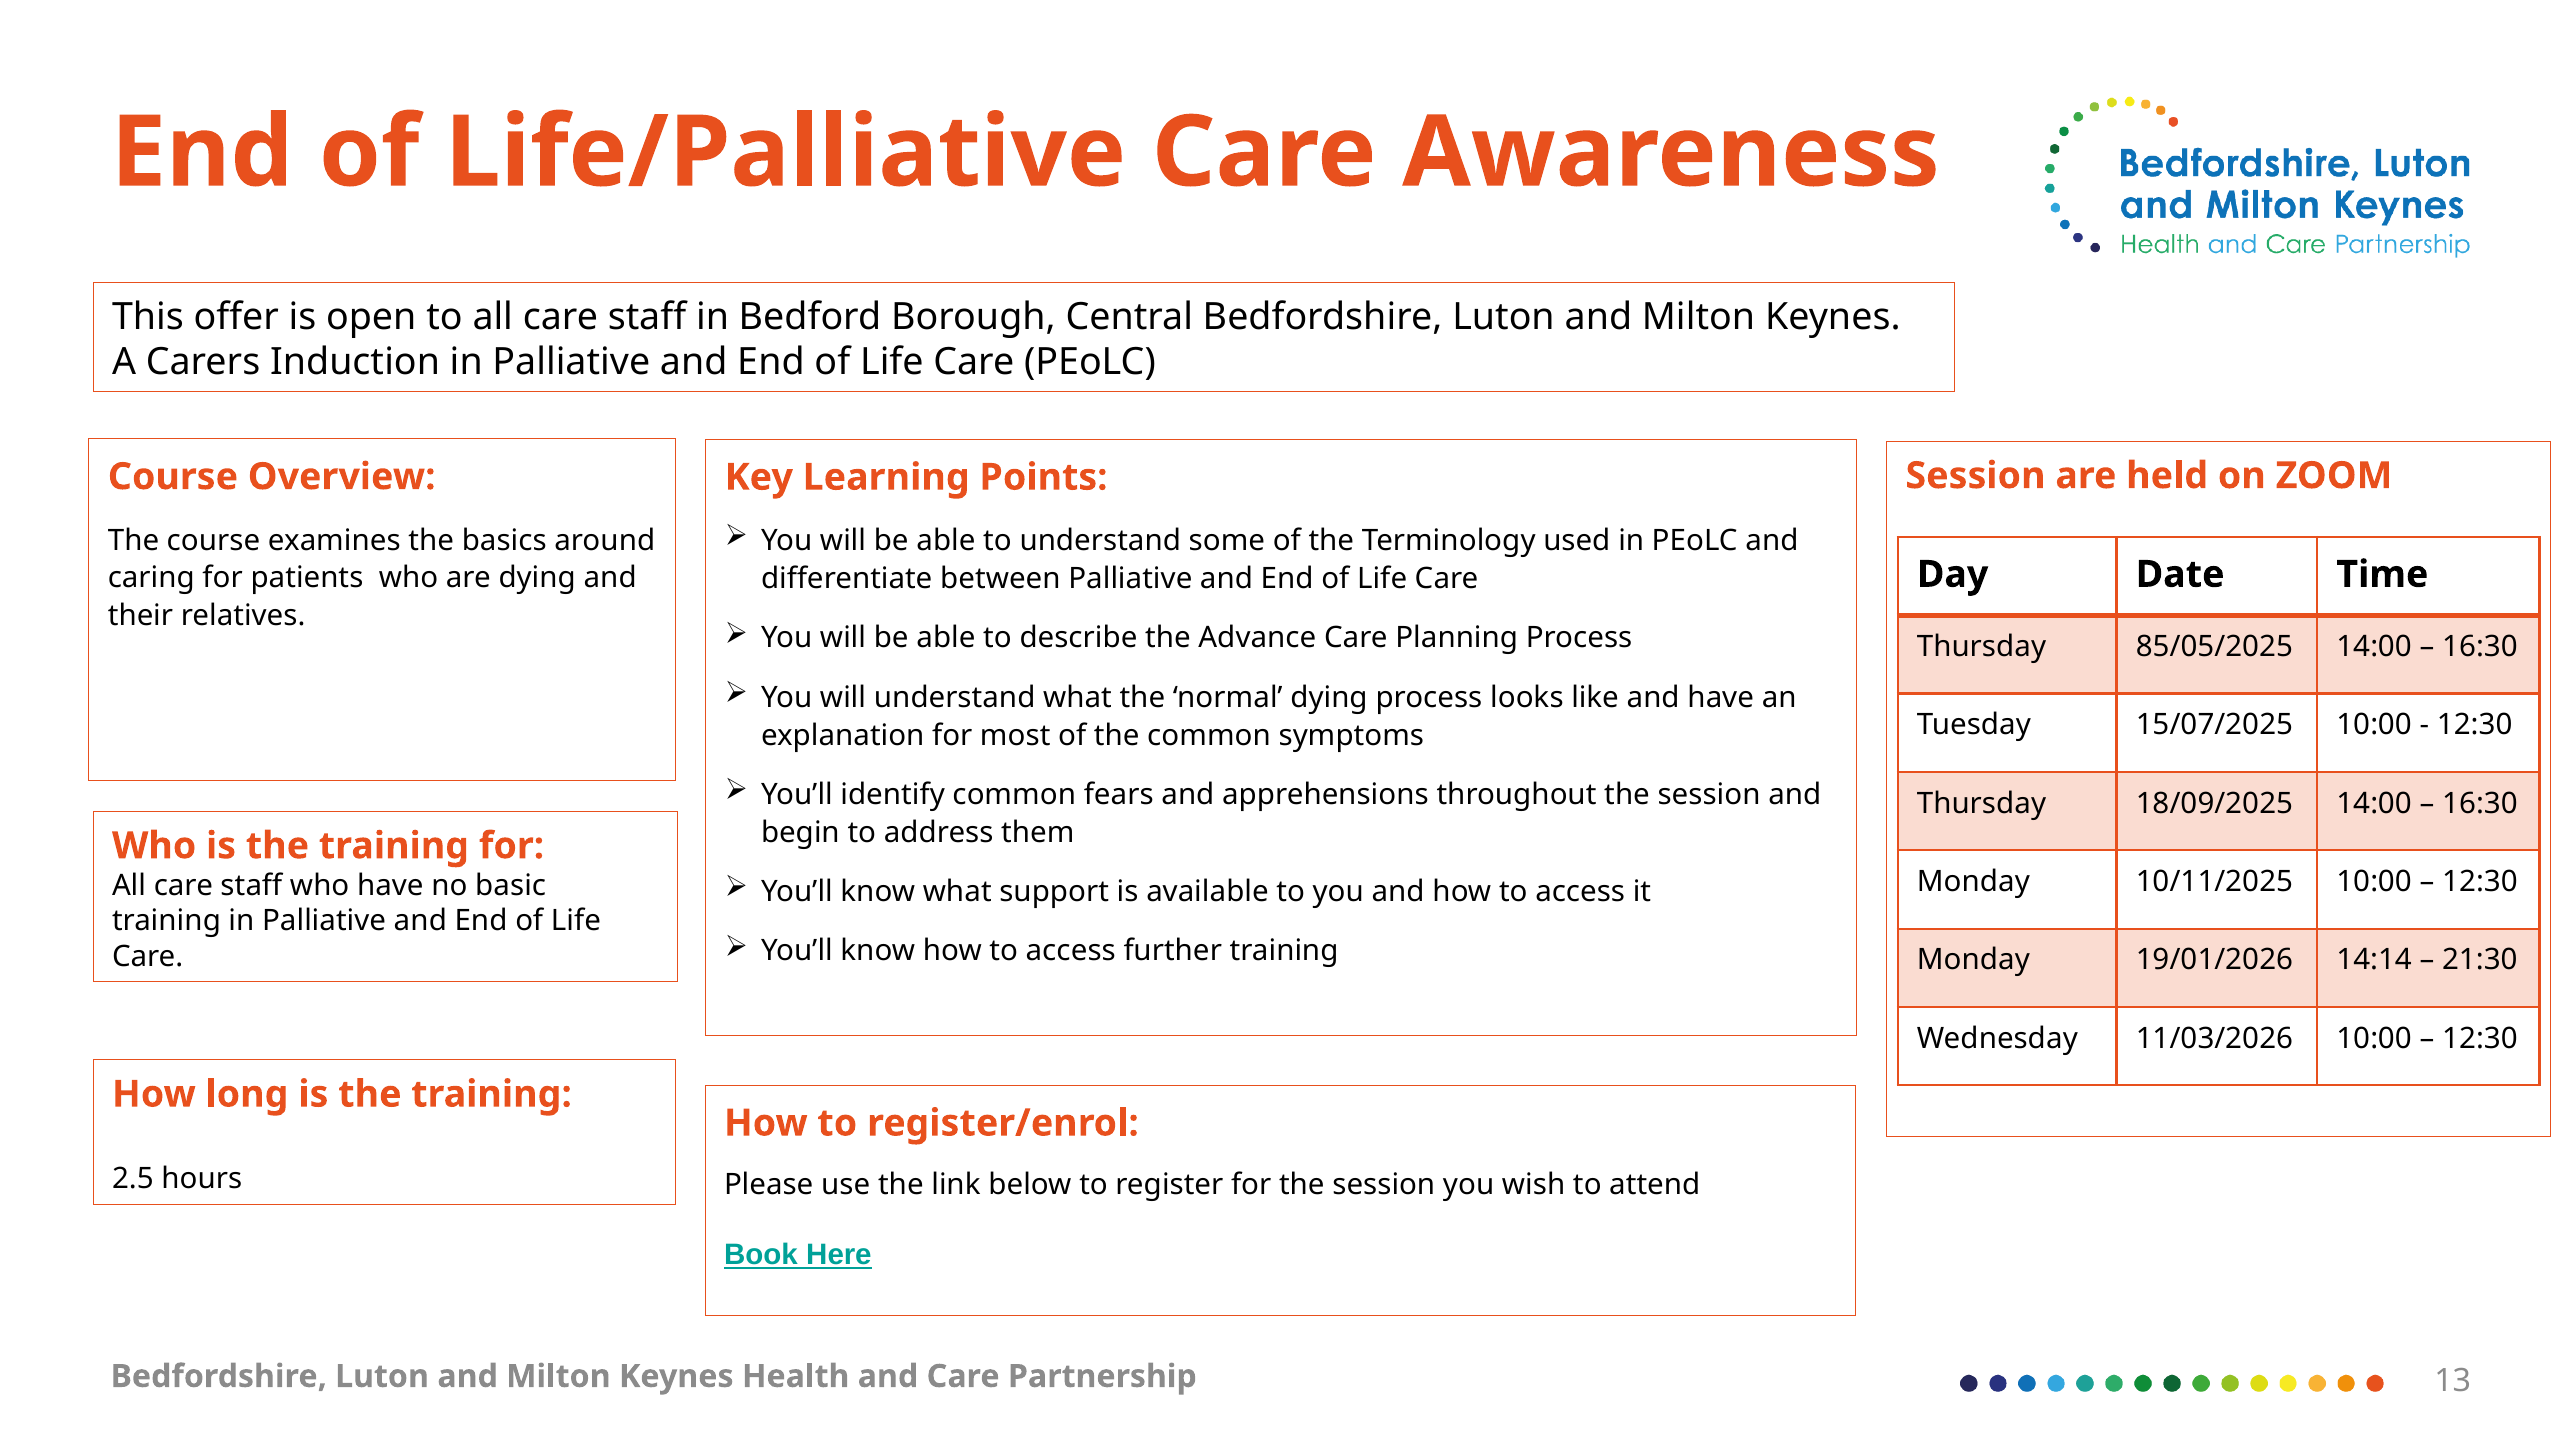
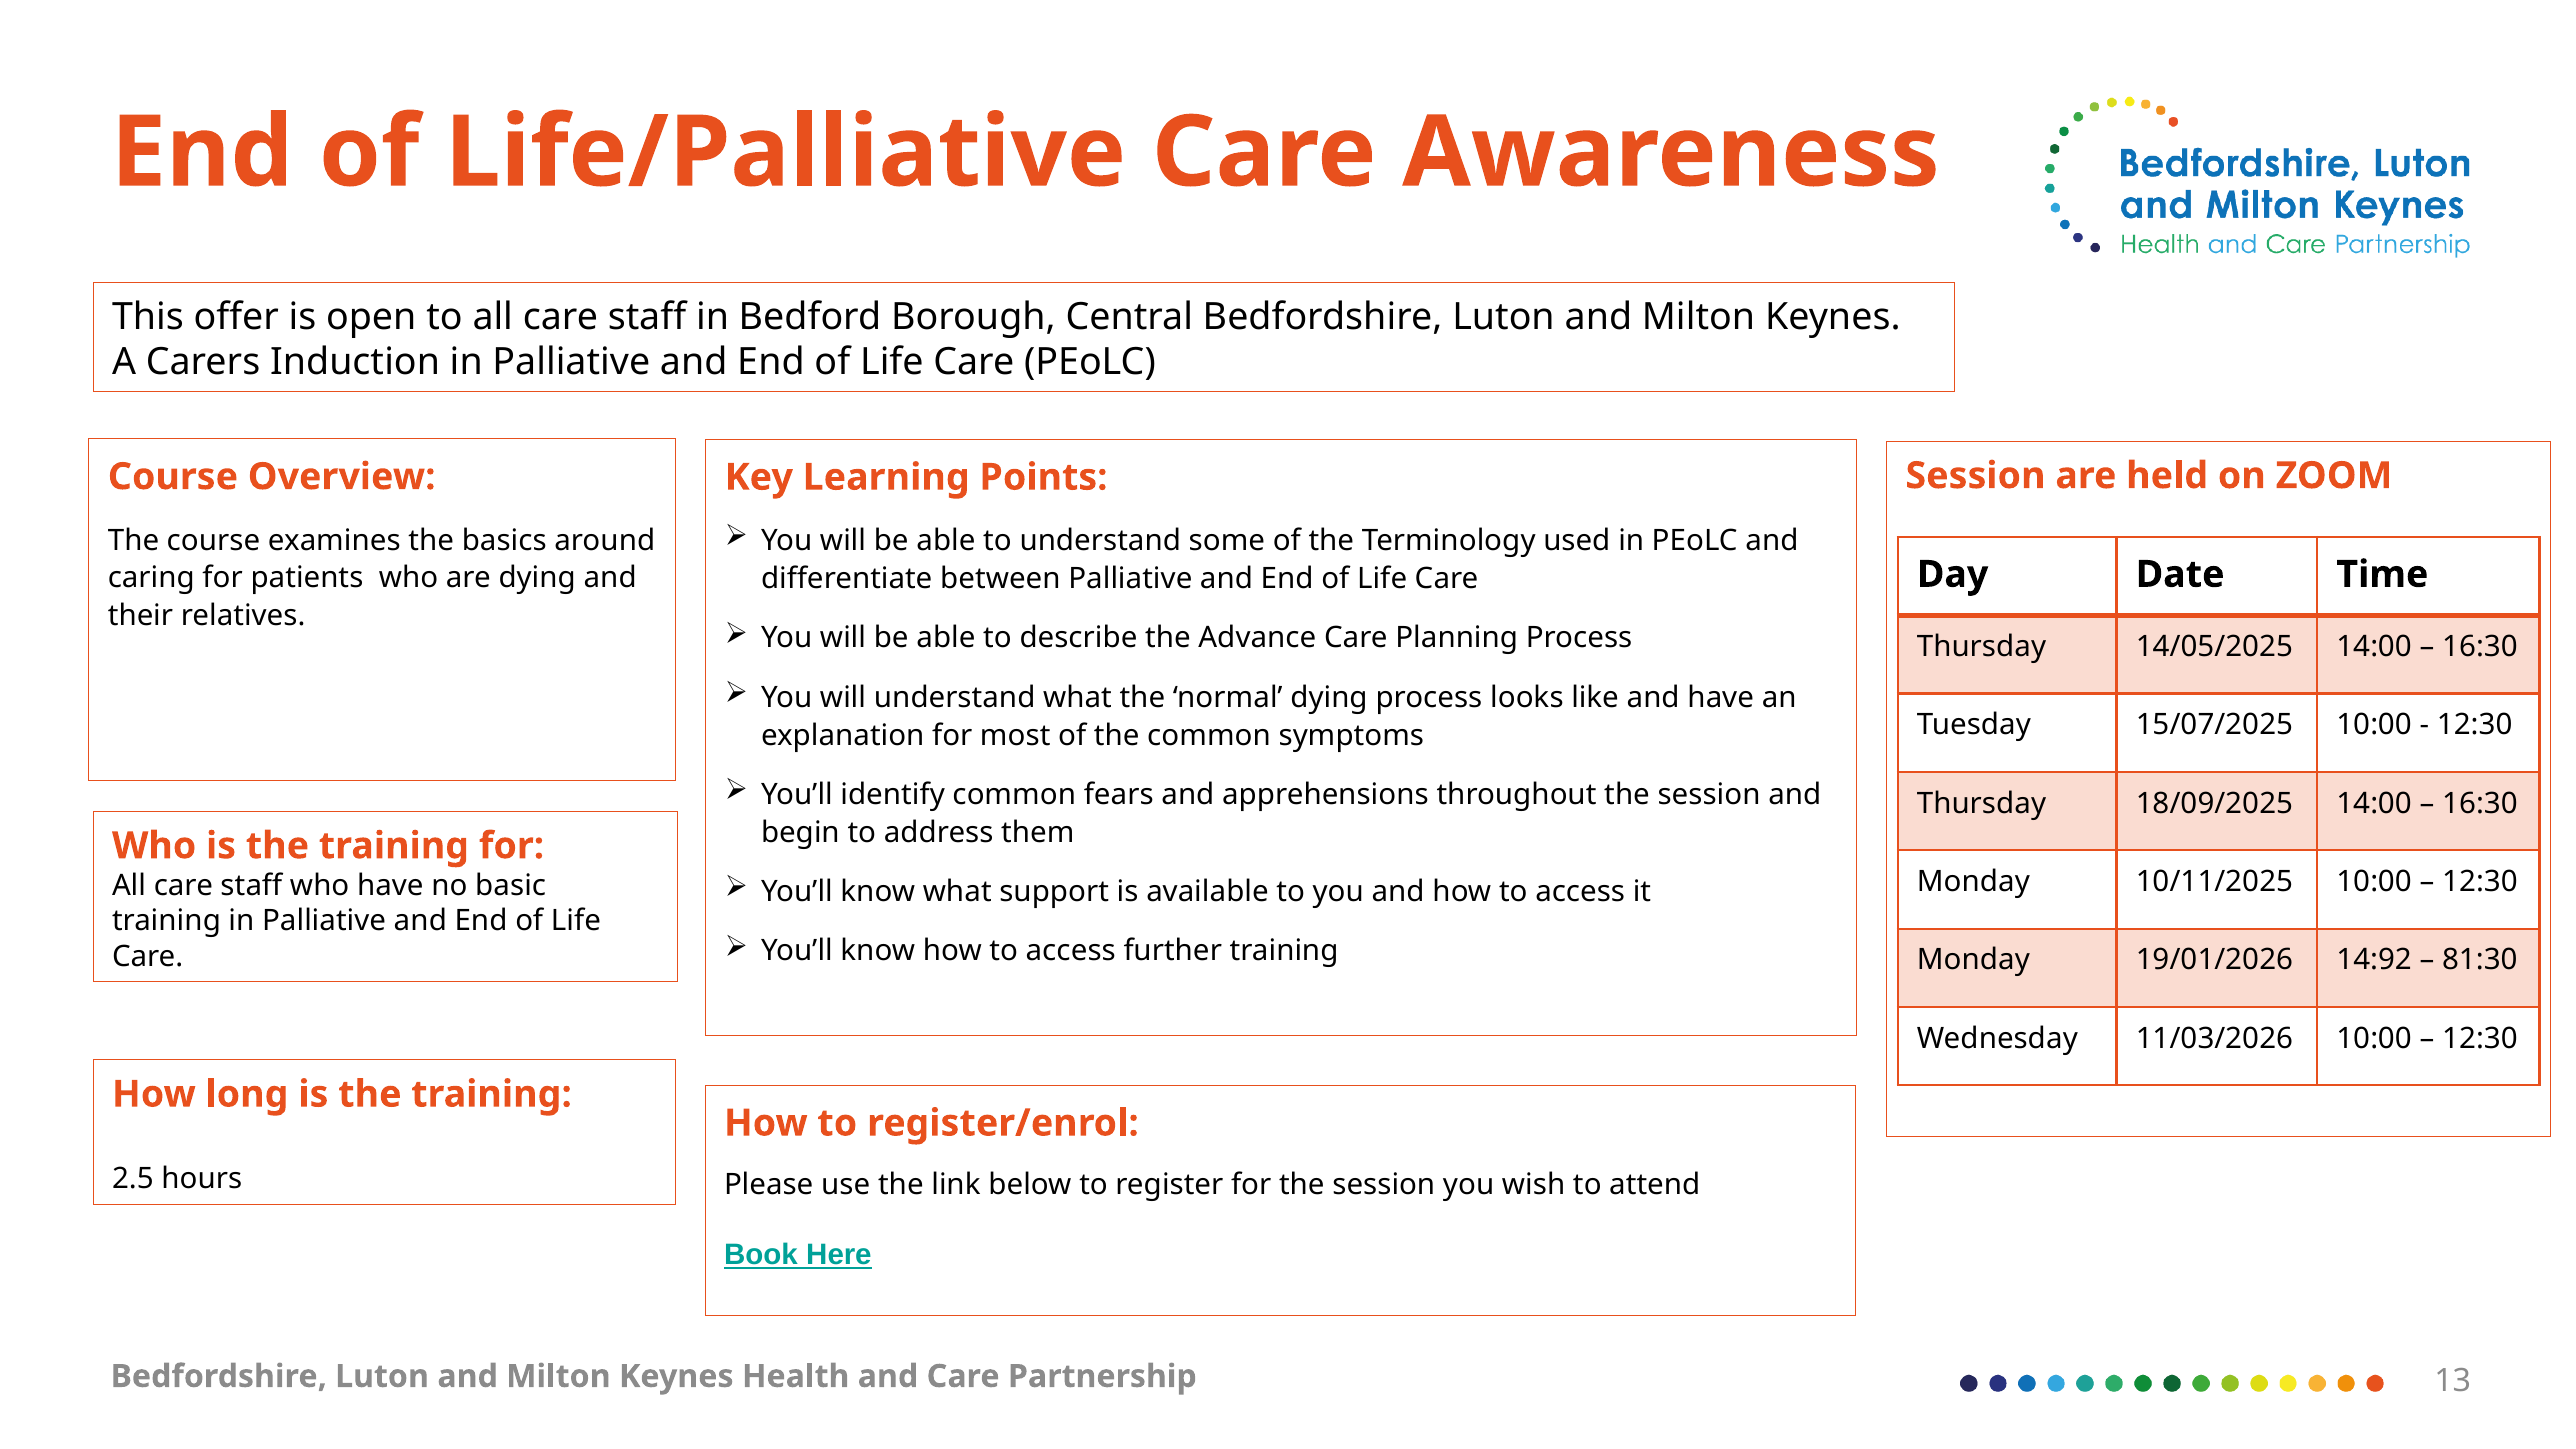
85/05/2025: 85/05/2025 -> 14/05/2025 (2214, 647)
14:14: 14:14 -> 14:92 (2374, 960)
21:30: 21:30 -> 81:30 (2480, 960)
